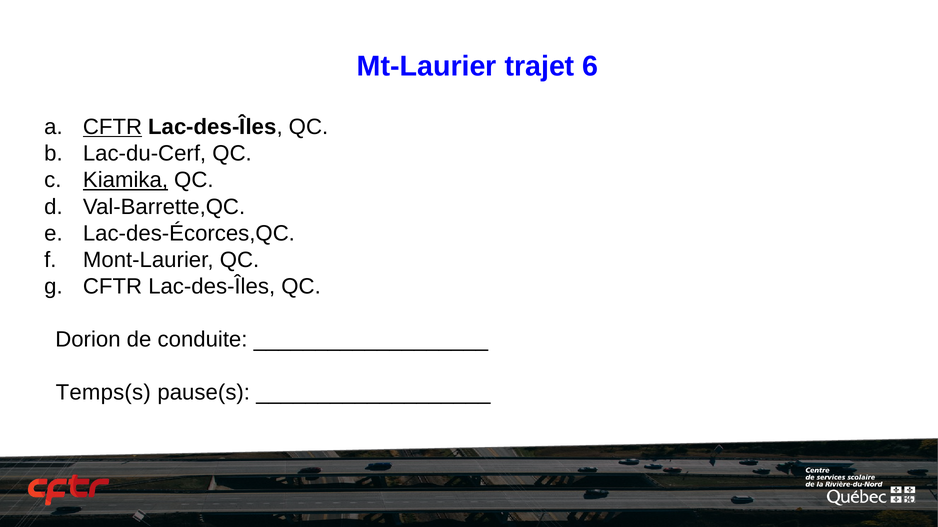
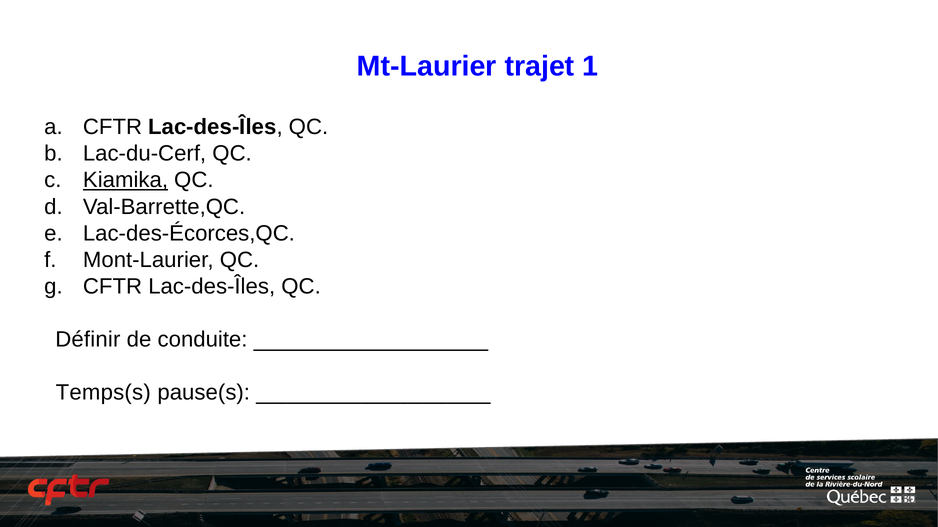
6: 6 -> 1 (590, 67)
CFTR underline: present -> none (113, 127)
Dorion: Dorion -> Définir (88, 340)
